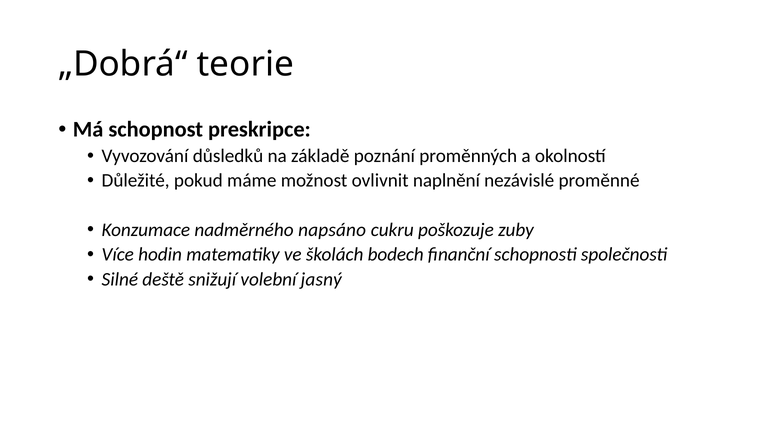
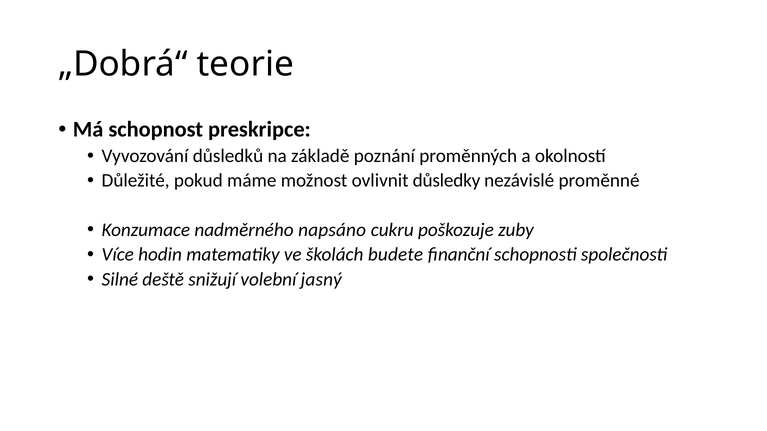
naplnění: naplnění -> důsledky (446, 181)
bodech: bodech -> budete (396, 255)
